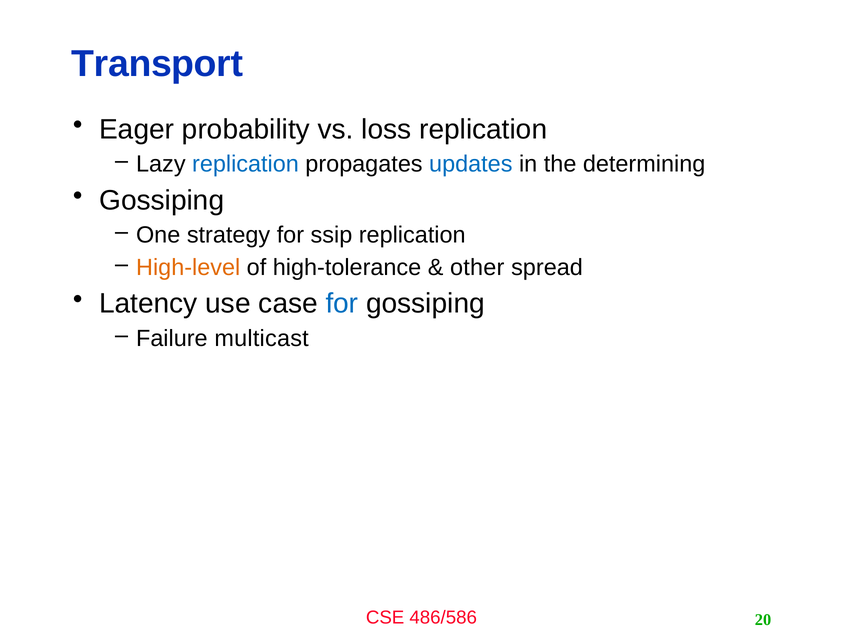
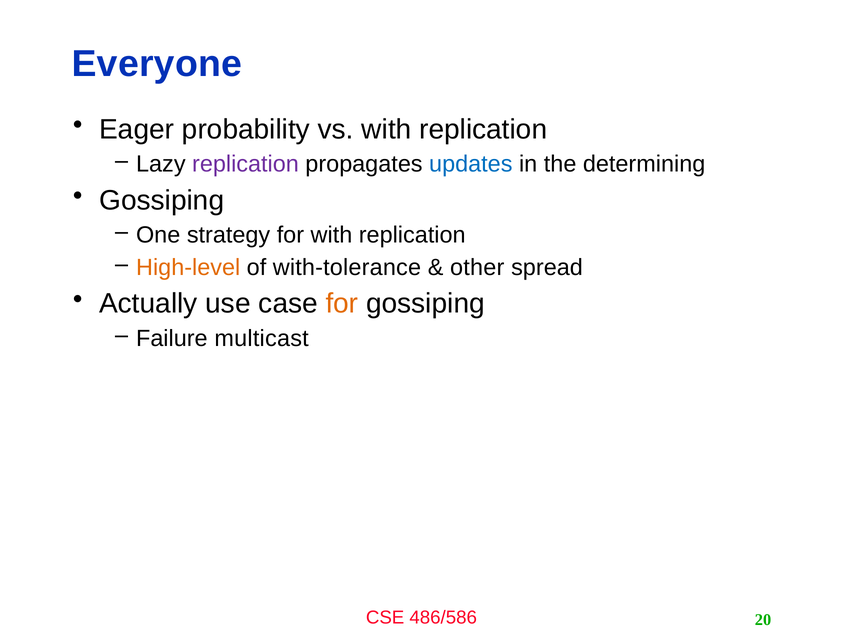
Transport: Transport -> Everyone (157, 64)
vs loss: loss -> with (386, 129)
replication colour: blue -> purple (245, 164)
for ssip: ssip -> with (331, 235)
high-tolerance: high-tolerance -> with-tolerance (347, 268)
Latency: Latency -> Actually (148, 304)
for colour: blue -> orange (342, 304)
